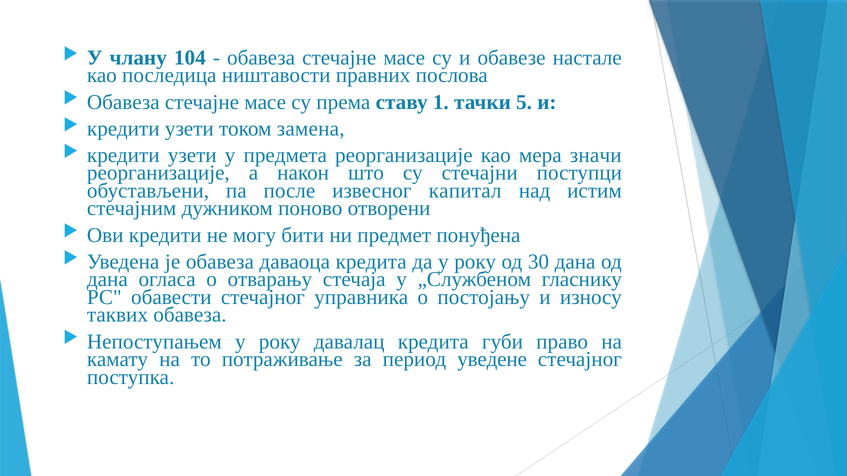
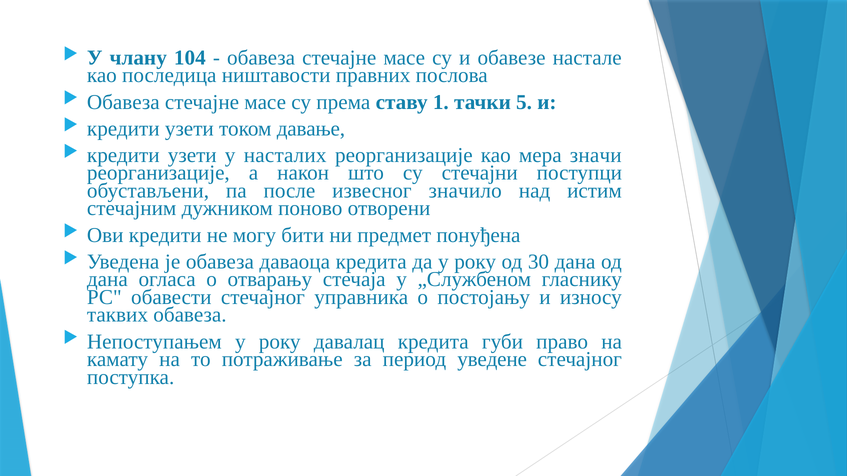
замена: замена -> давање (311, 129)
предмета: предмета -> насталих (285, 155)
капитал: капитал -> значило (465, 191)
